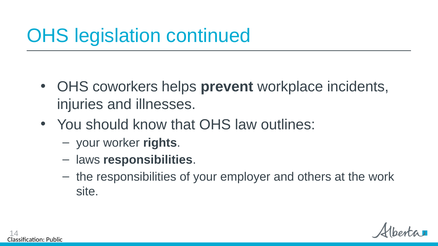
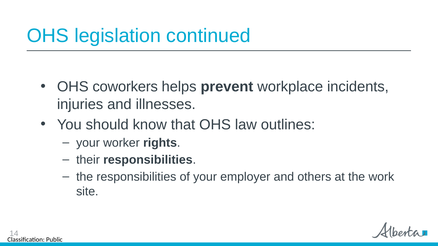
laws: laws -> their (88, 160)
